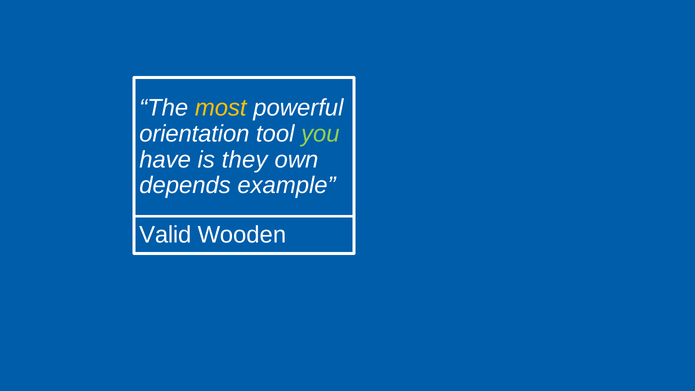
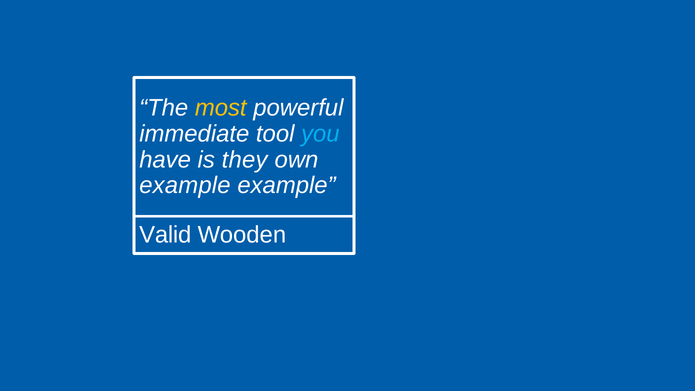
orientation: orientation -> immediate (194, 134)
you colour: light green -> light blue (320, 134)
depends: depends -> example (185, 185)
